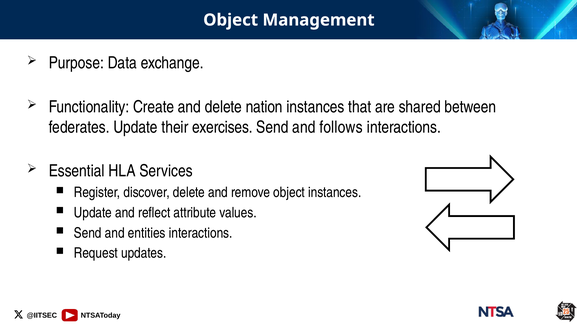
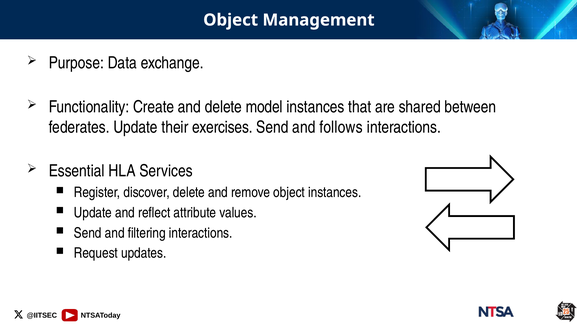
nation: nation -> model (264, 107)
entities: entities -> filtering (147, 233)
